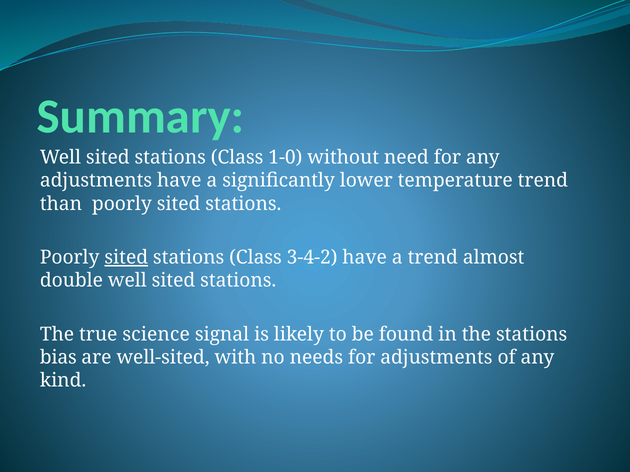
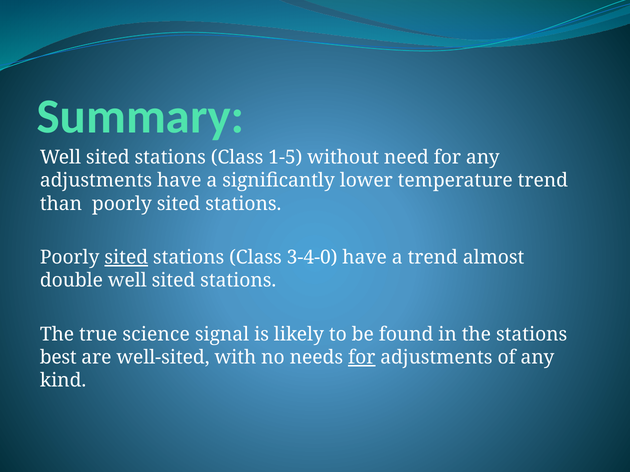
1-0: 1-0 -> 1-5 (285, 158)
3-4-2: 3-4-2 -> 3-4-0 (312, 258)
bias: bias -> best (58, 358)
for underline: none -> present (362, 358)
